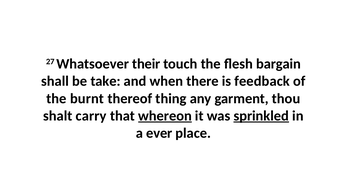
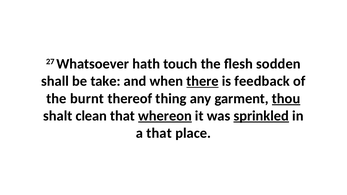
their: their -> hath (146, 64)
bargain: bargain -> sodden (278, 64)
there underline: none -> present (203, 81)
thou underline: none -> present (286, 99)
carry: carry -> clean (91, 116)
a ever: ever -> that (159, 133)
